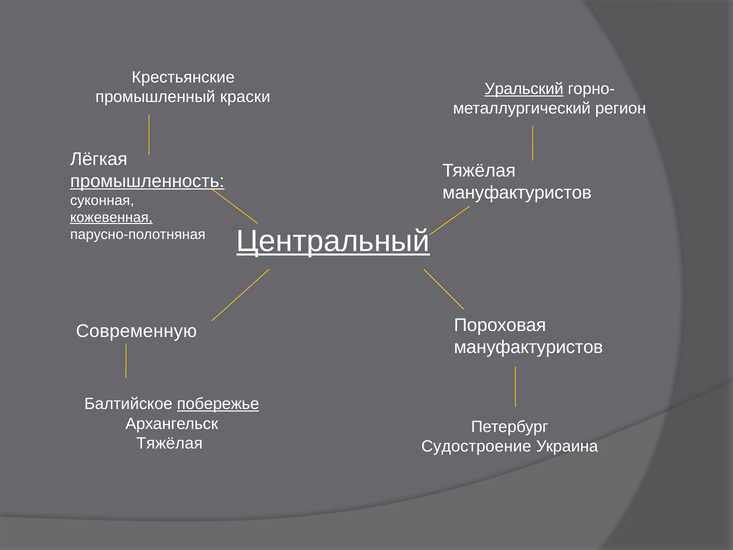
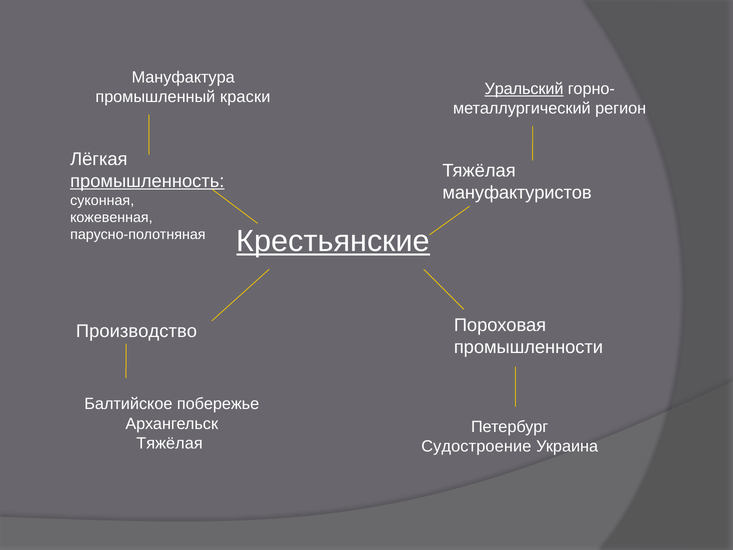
Крестьянские: Крестьянские -> Мануфактура (183, 77)
кожевенная underline: present -> none (111, 217)
Центральный: Центральный -> Крестьянские (333, 241)
Современную: Современную -> Производство (136, 331)
мануфактуристов: мануфактуристов -> промышленности (528, 347)
побережье underline: present -> none (218, 404)
